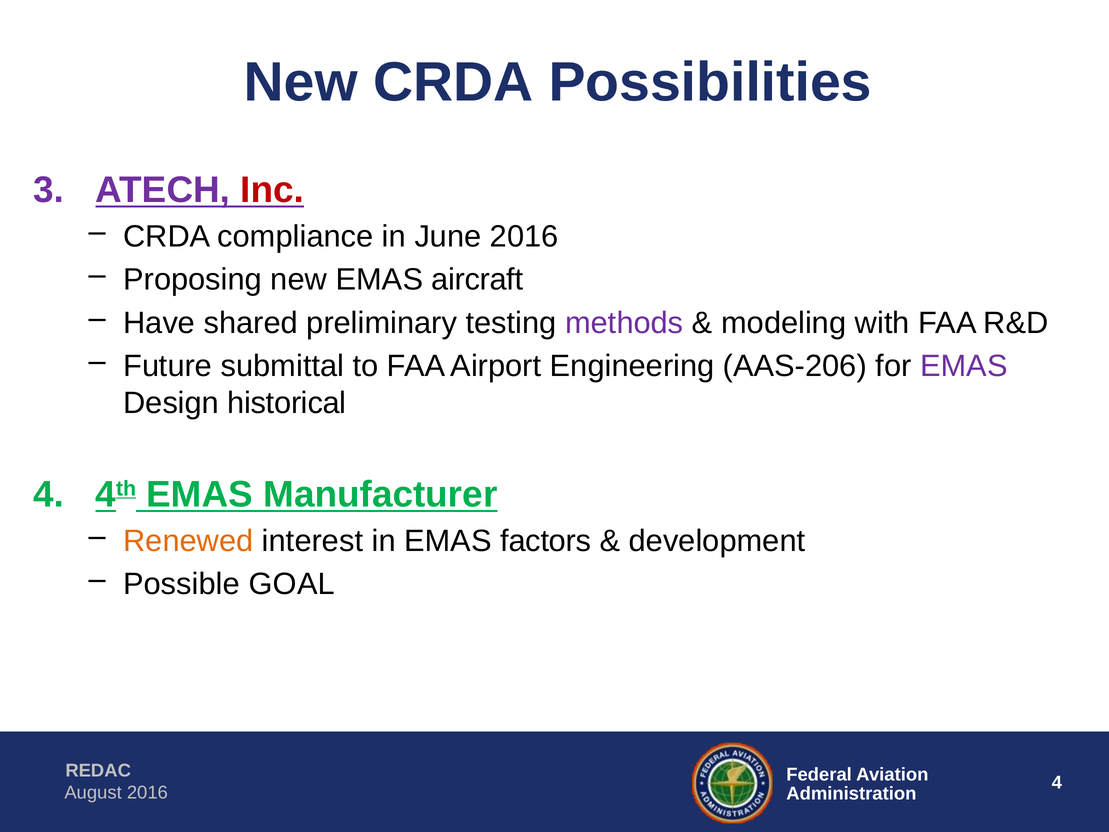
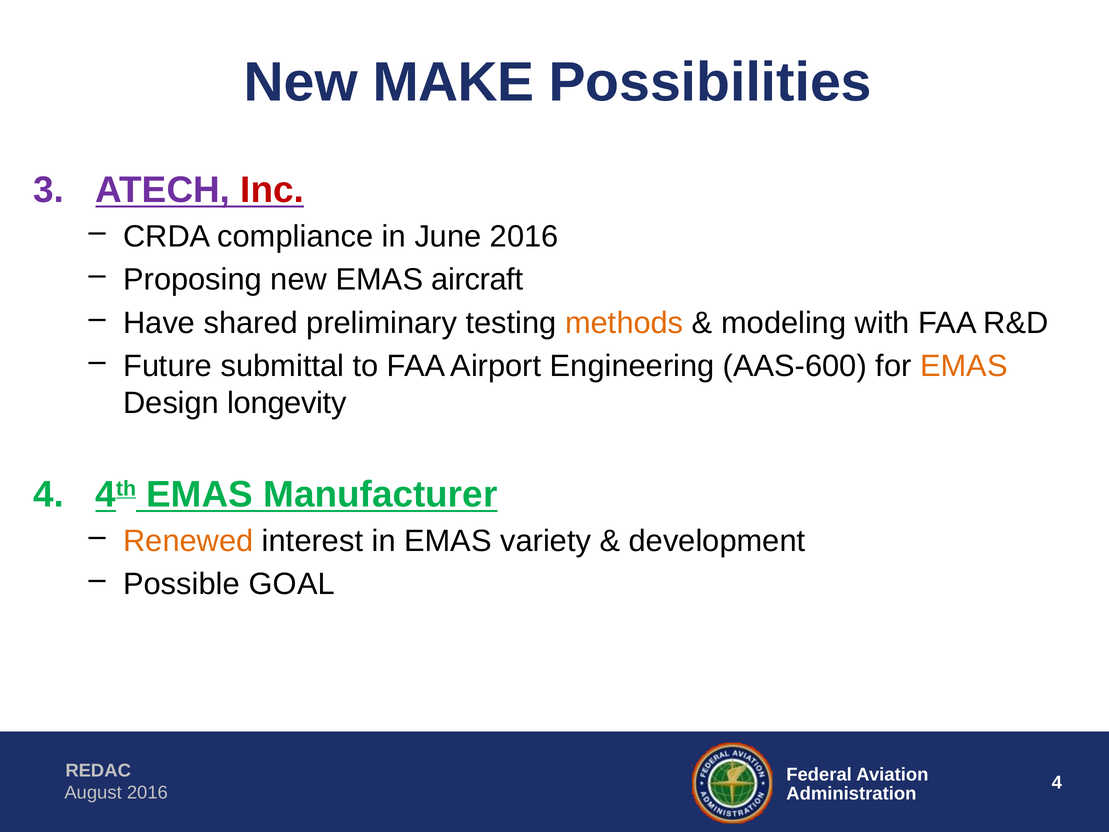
New CRDA: CRDA -> MAKE (453, 83)
methods colour: purple -> orange (624, 323)
AAS-206: AAS-206 -> AAS-600 (795, 366)
EMAS colour: purple -> orange (964, 366)
historical: historical -> longevity (287, 403)
factors: factors -> variety (546, 541)
